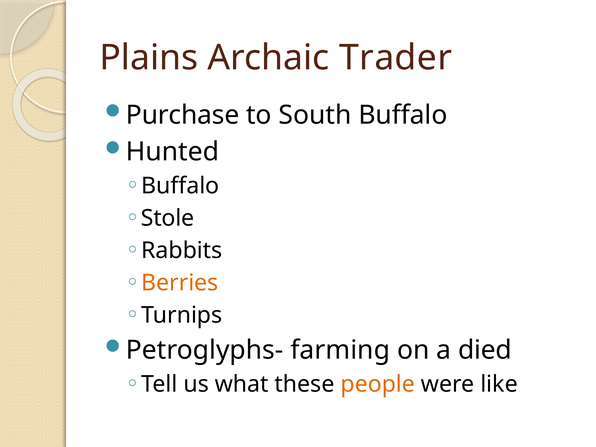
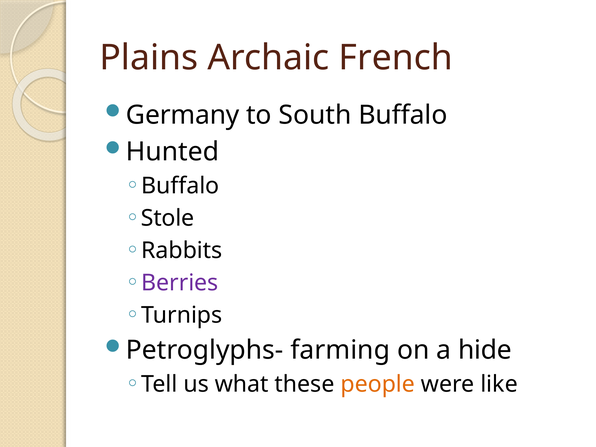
Trader: Trader -> French (396, 58)
Purchase: Purchase -> Germany (183, 115)
Berries colour: orange -> purple (180, 283)
died: died -> hide (485, 350)
